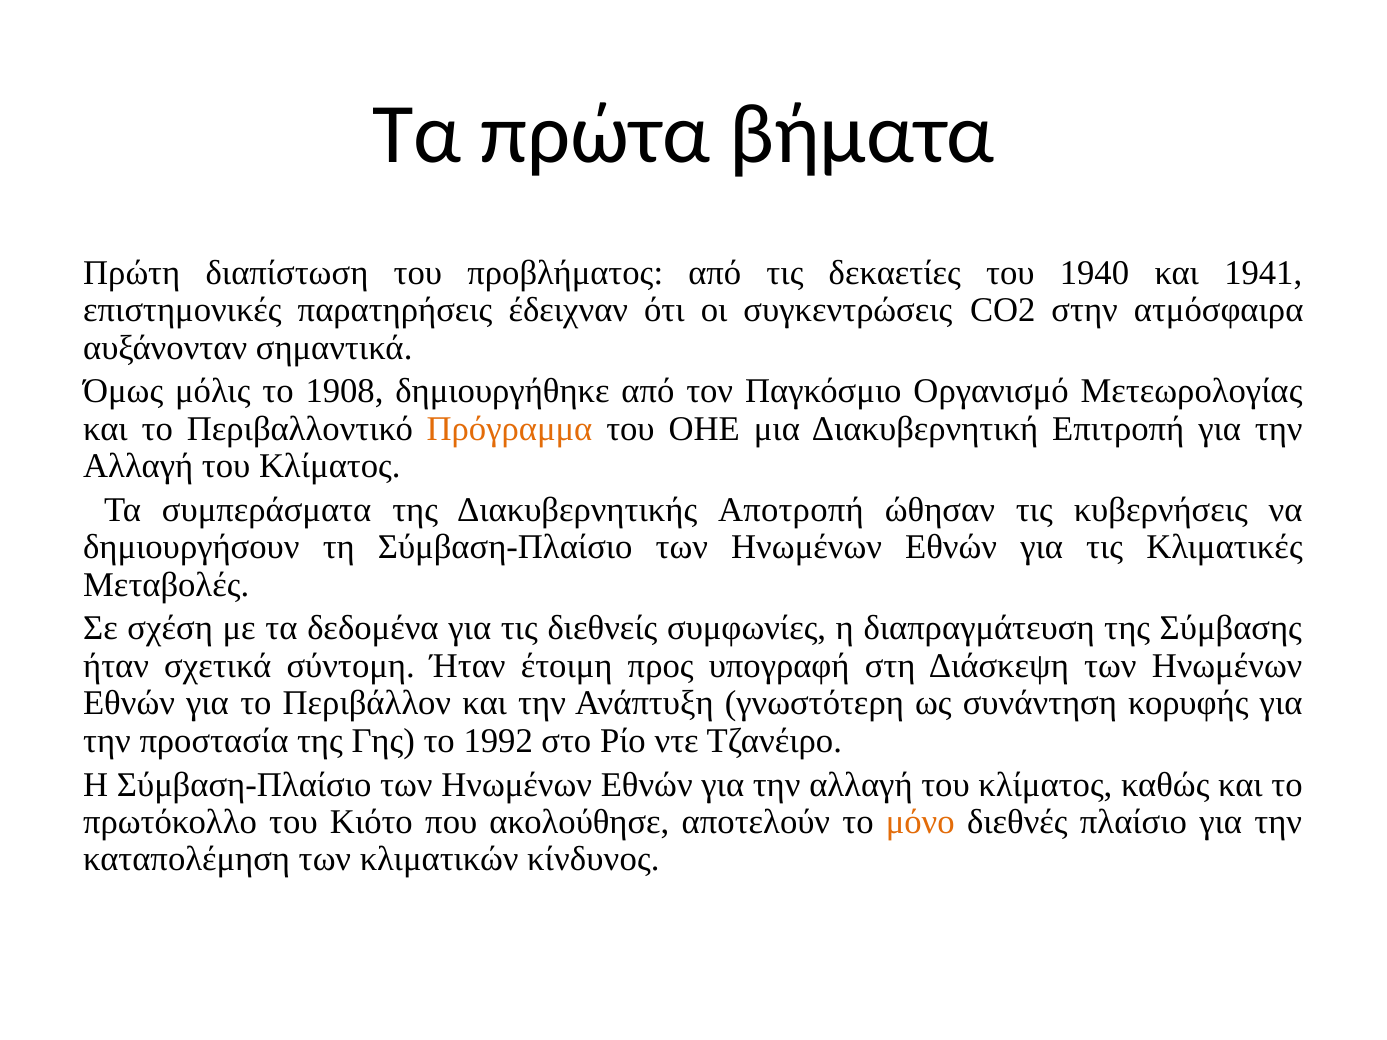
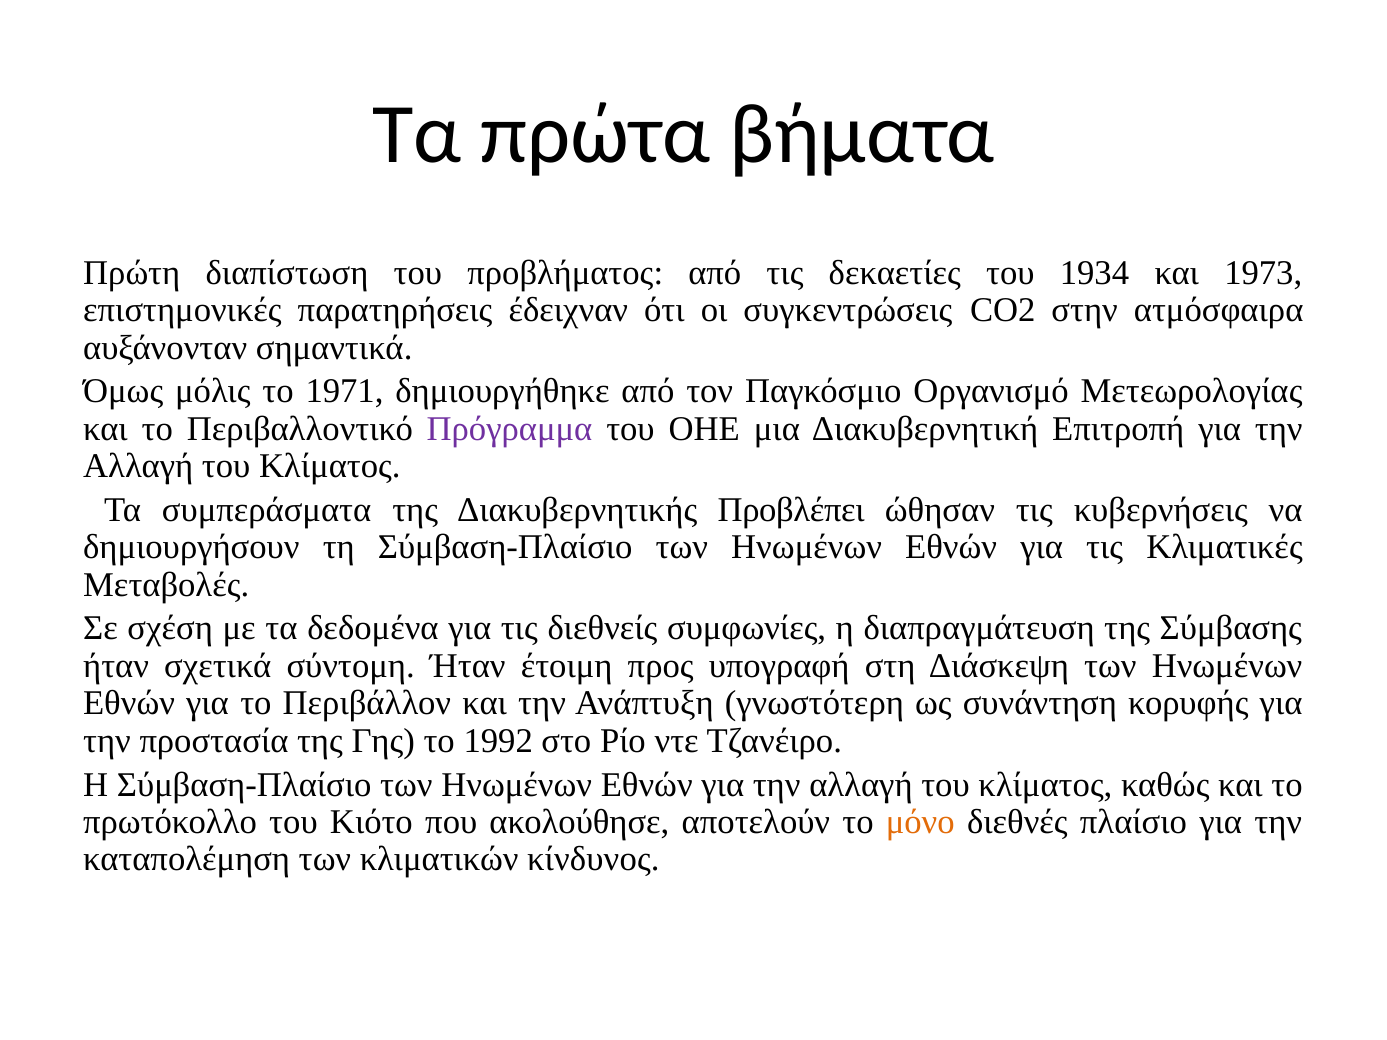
1940: 1940 -> 1934 (1094, 273)
1941: 1941 -> 1973 (1263, 273)
1908: 1908 -> 1971 (345, 391)
Πρόγραμμα colour: orange -> purple (509, 429)
Αποτροπή: Αποτροπή -> Προβλέπει (791, 510)
